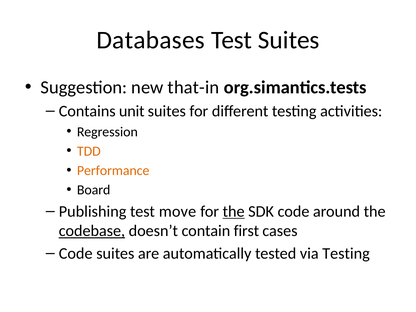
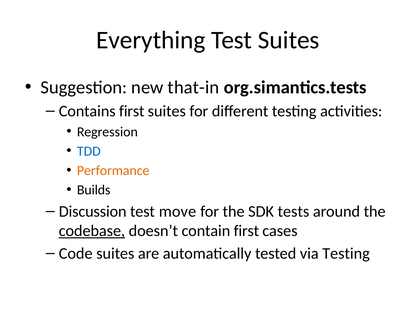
Databases: Databases -> Everything (151, 40)
Contains unit: unit -> first (132, 111)
TDD colour: orange -> blue (89, 151)
Board: Board -> Builds (94, 190)
Publishing: Publishing -> Discussion (93, 211)
the underline: present -> none (234, 211)
SDK code: code -> tests (293, 211)
